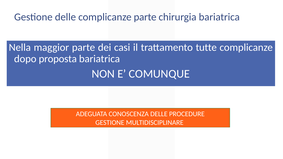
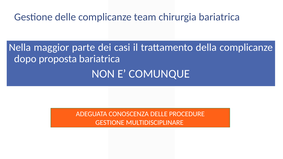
complicanze parte: parte -> team (145, 17)
tutte: tutte -> della (206, 47)
